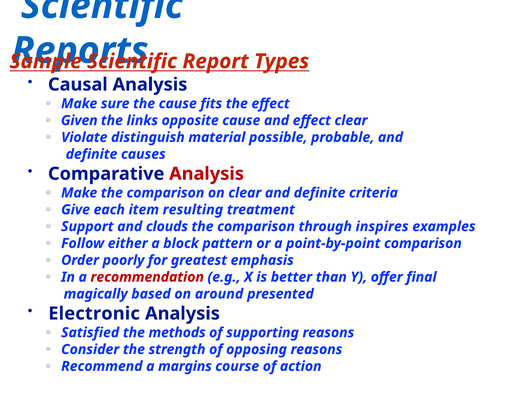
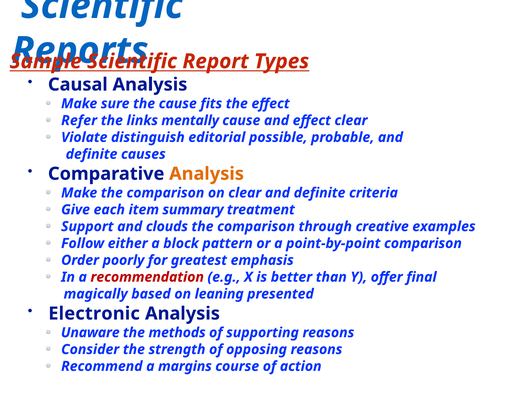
Given: Given -> Refer (79, 120)
opposite: opposite -> mentally (190, 120)
material: material -> editorial (217, 137)
Analysis colour: red -> orange (207, 174)
resulting: resulting -> summary (193, 210)
inspires: inspires -> creative (382, 227)
around: around -> leaning (219, 294)
Satisfied: Satisfied -> Unaware (90, 333)
